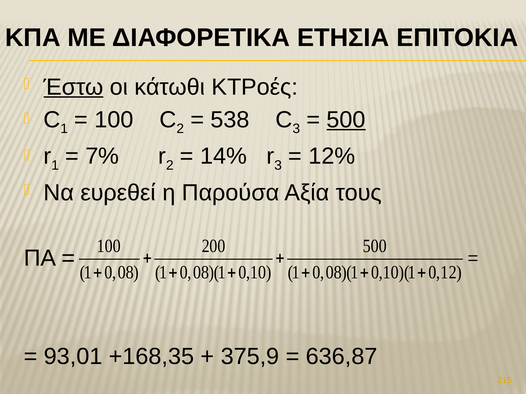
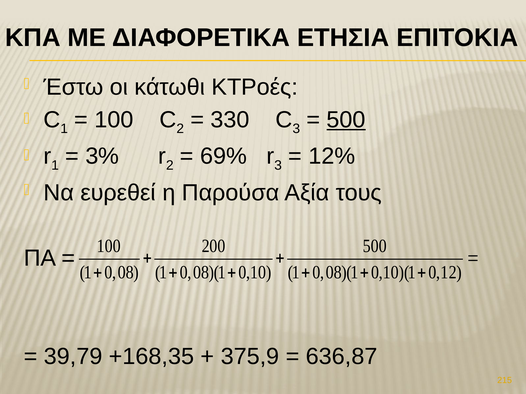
Έστω underline: present -> none (74, 87)
538: 538 -> 330 (230, 120)
7%: 7% -> 3% (102, 156)
14%: 14% -> 69% (224, 156)
93,01: 93,01 -> 39,79 (73, 357)
